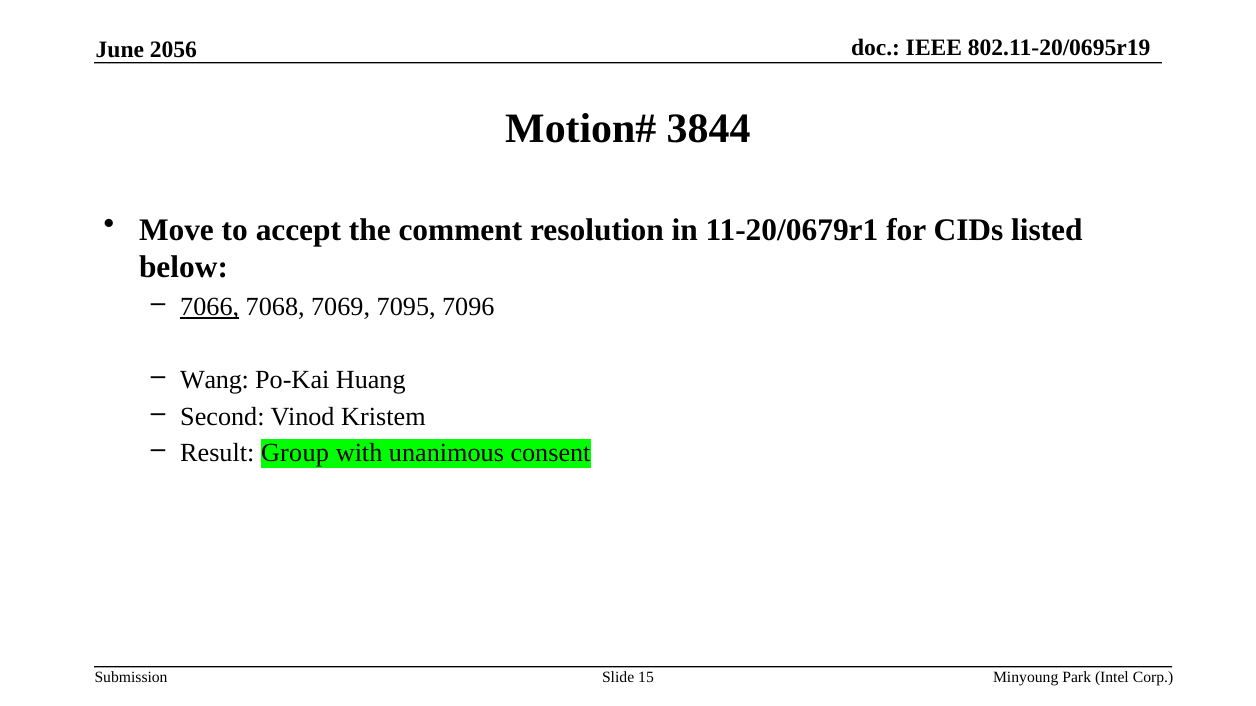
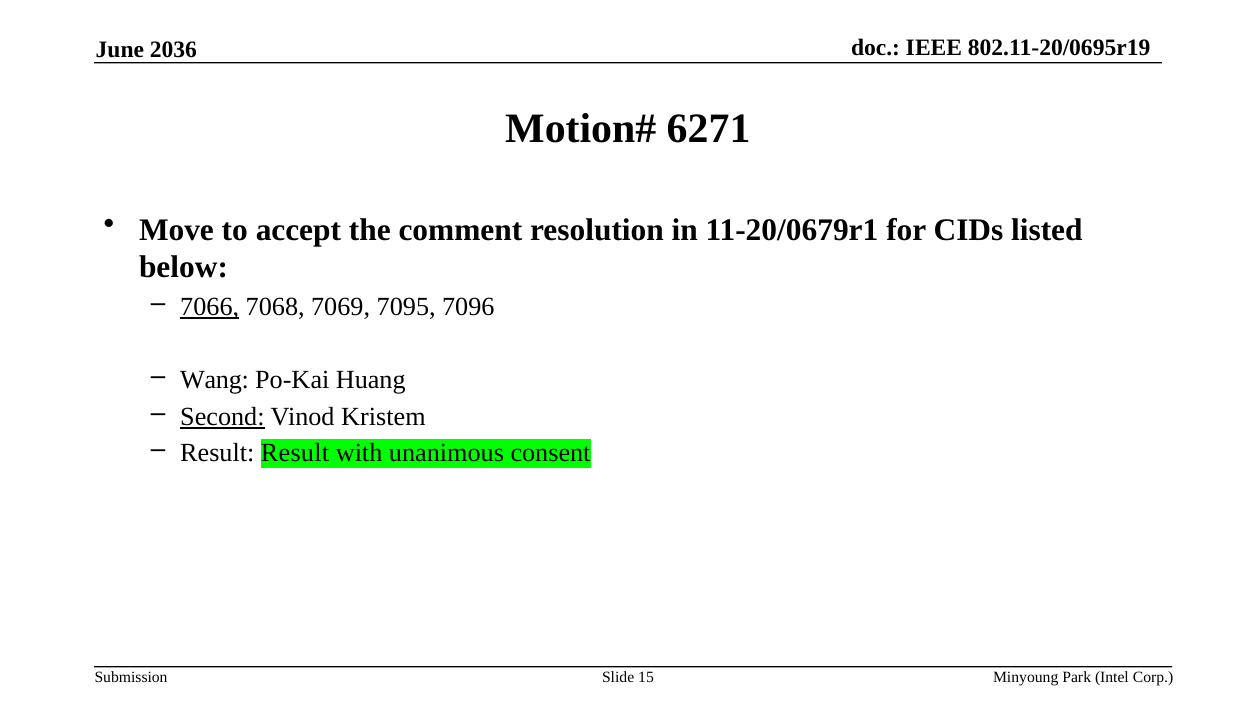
2056: 2056 -> 2036 (173, 50)
3844: 3844 -> 6271 (709, 128)
Second underline: none -> present (222, 417)
Result Group: Group -> Result (295, 454)
